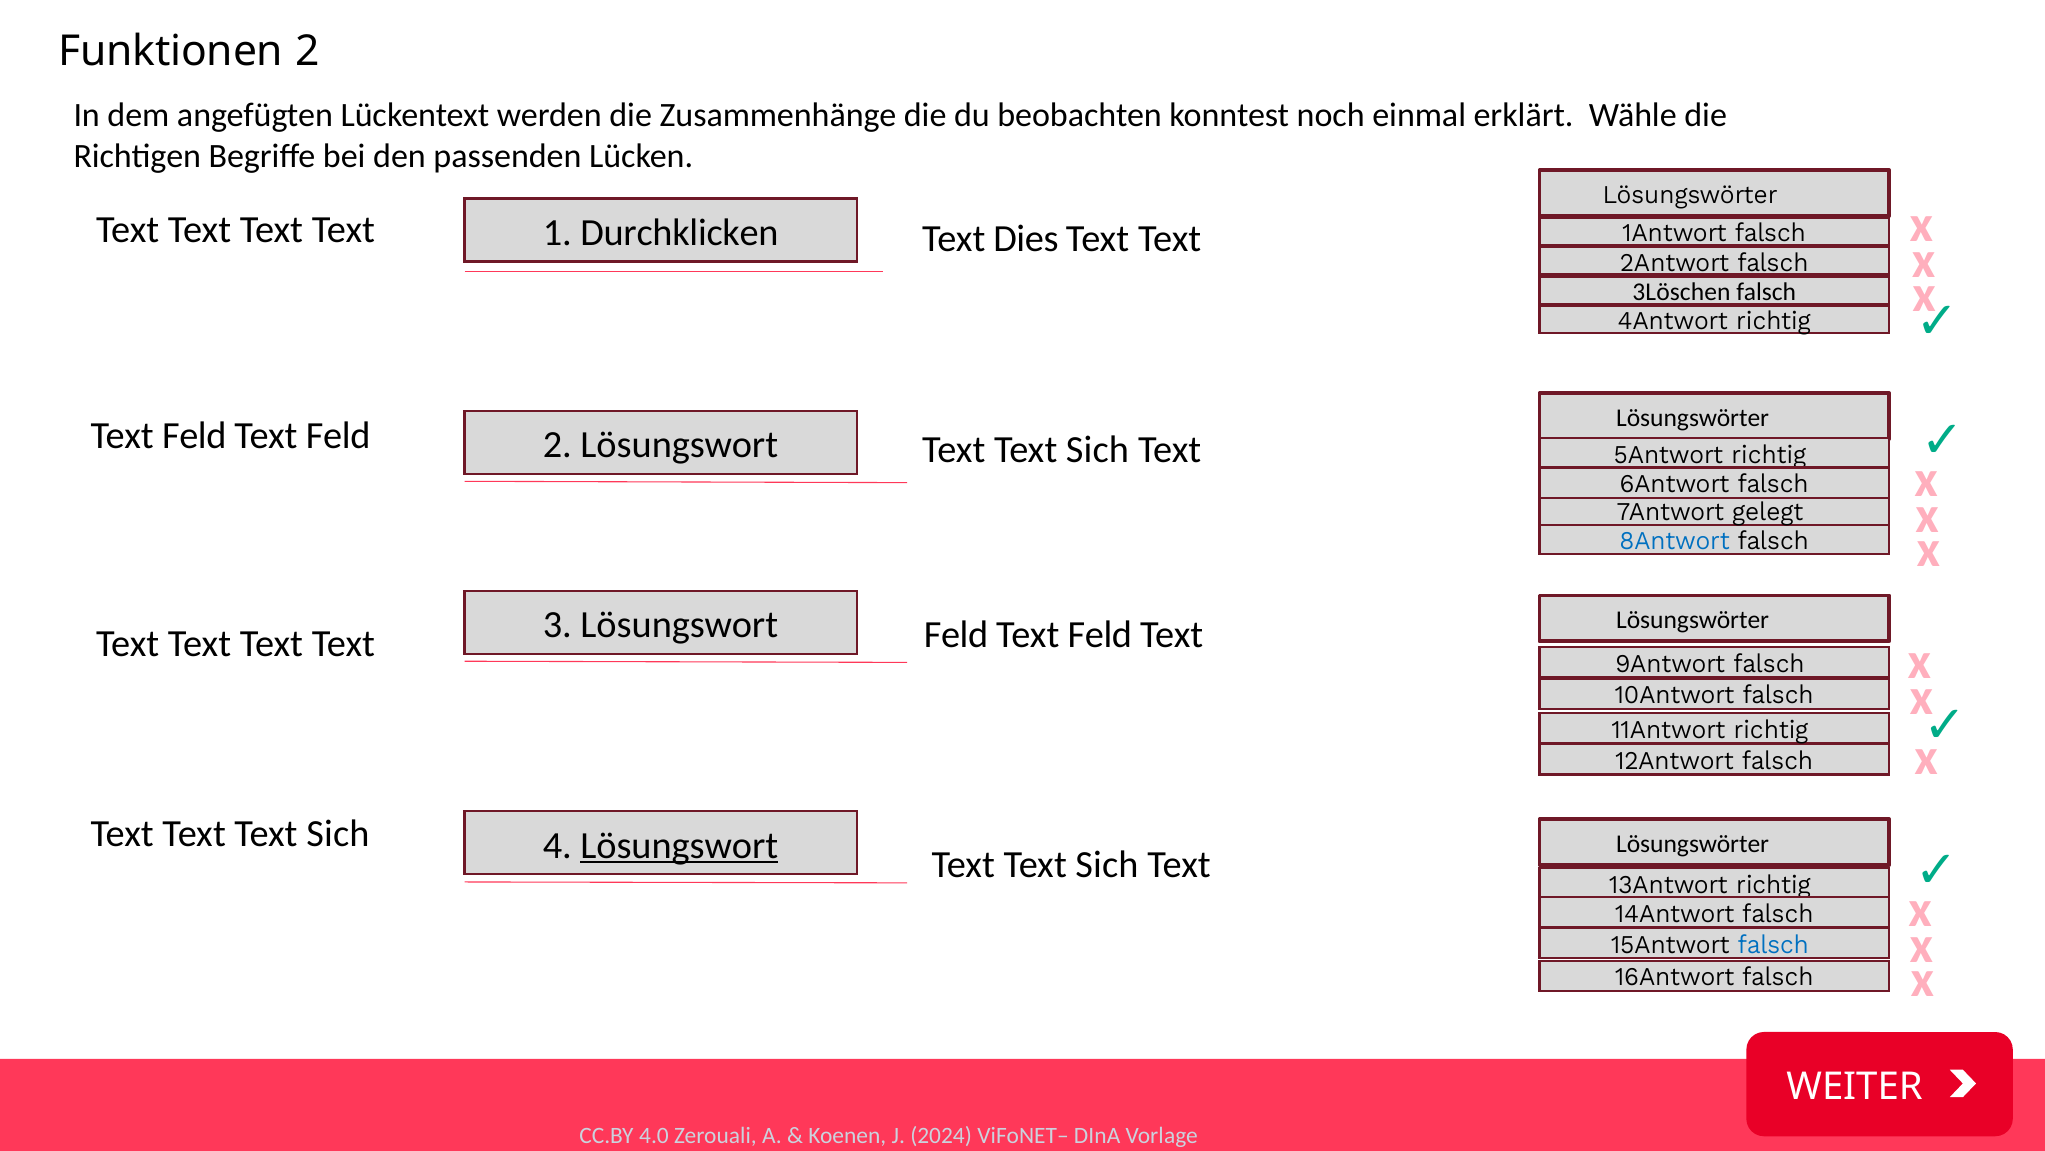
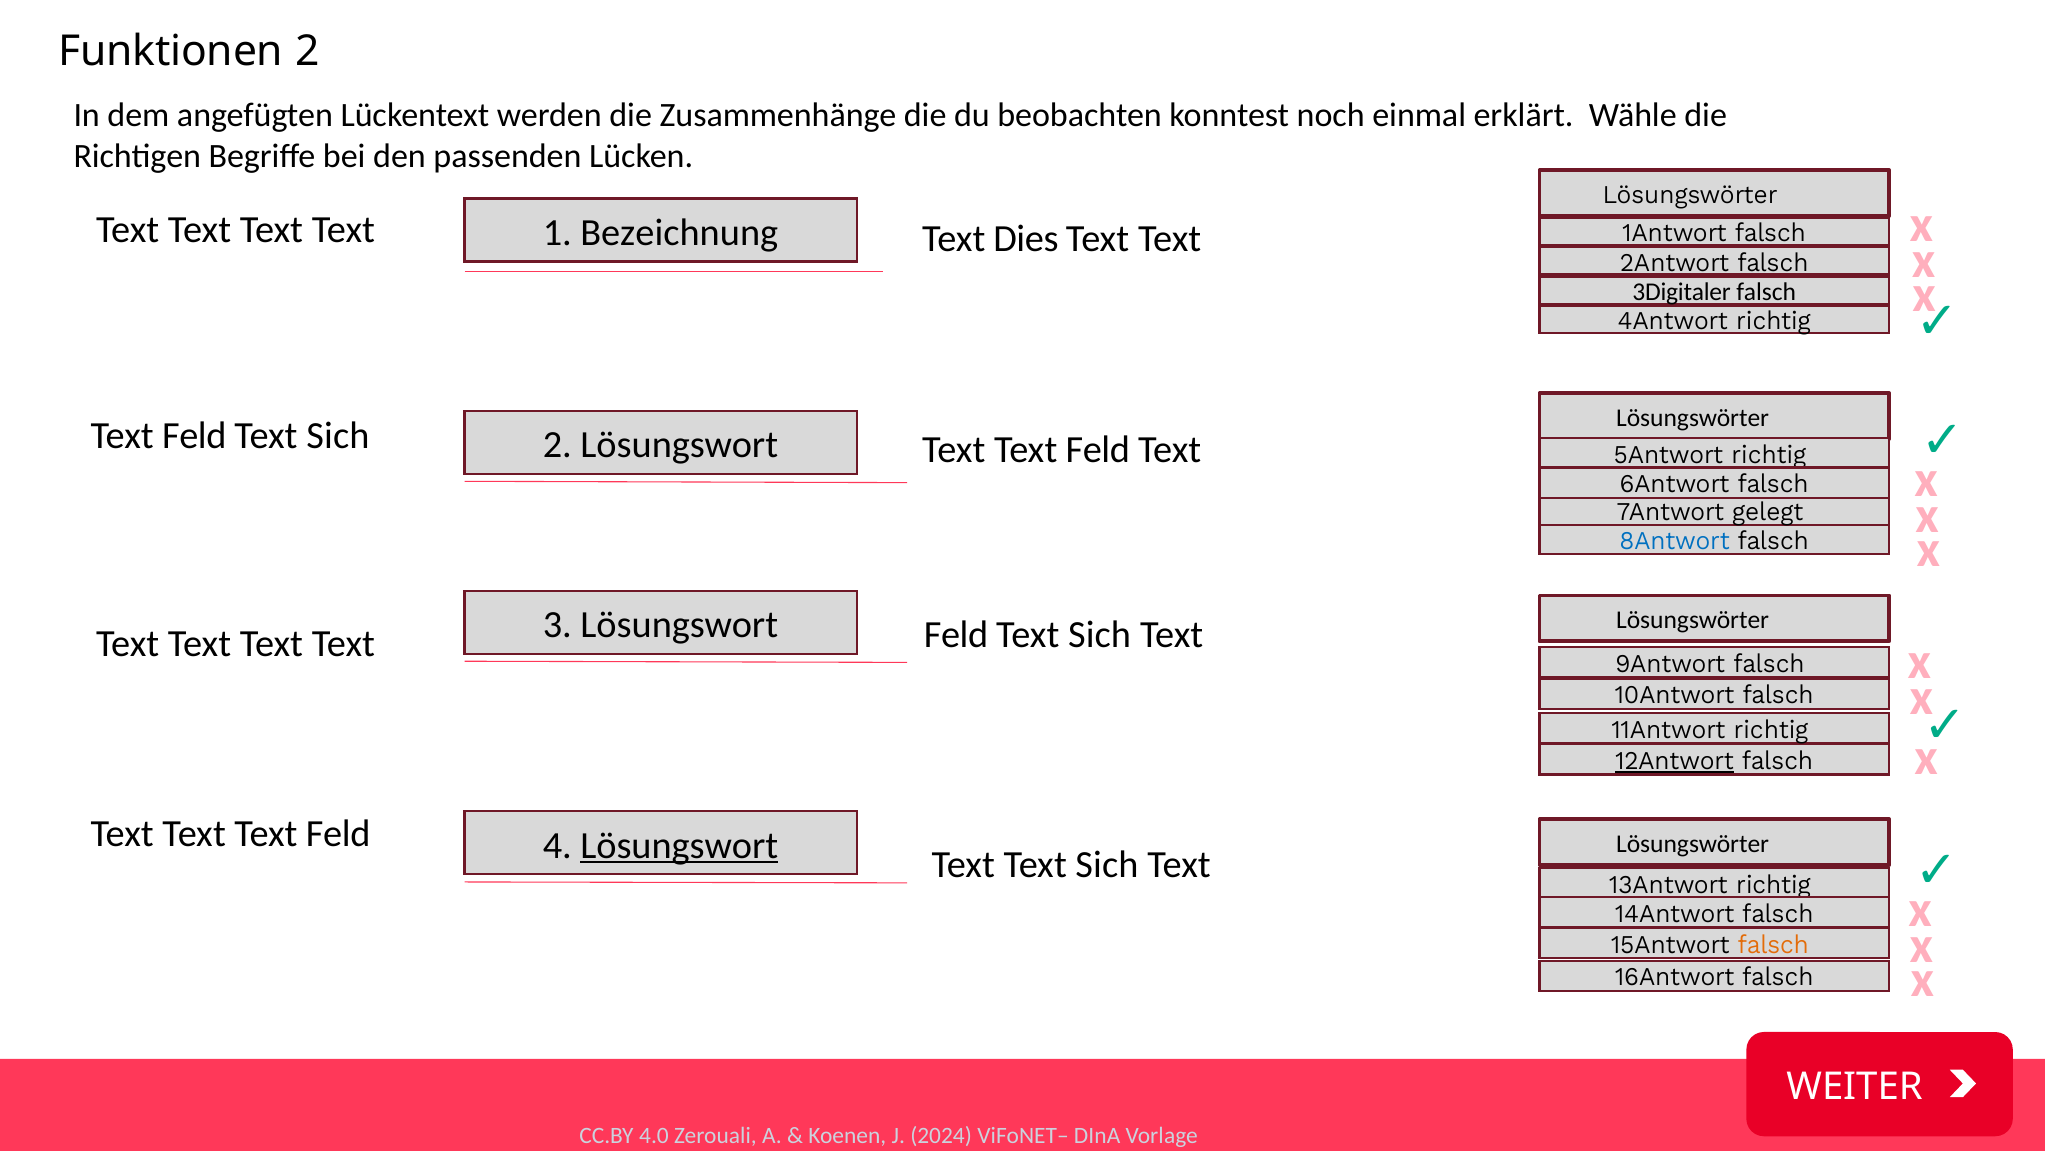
Durchklicken: Durchklicken -> Bezeichnung (679, 233)
3Löschen: 3Löschen -> 3Digitaler (1682, 292)
Feld: Feld -> Sich (338, 436)
Sich: Sich -> Feld (1098, 449)
Feld: Feld -> Sich (1100, 634)
12Antwort underline: none -> present (1675, 761)
Sich: Sich -> Feld (338, 834)
falsch colour: blue -> orange (1773, 944)
